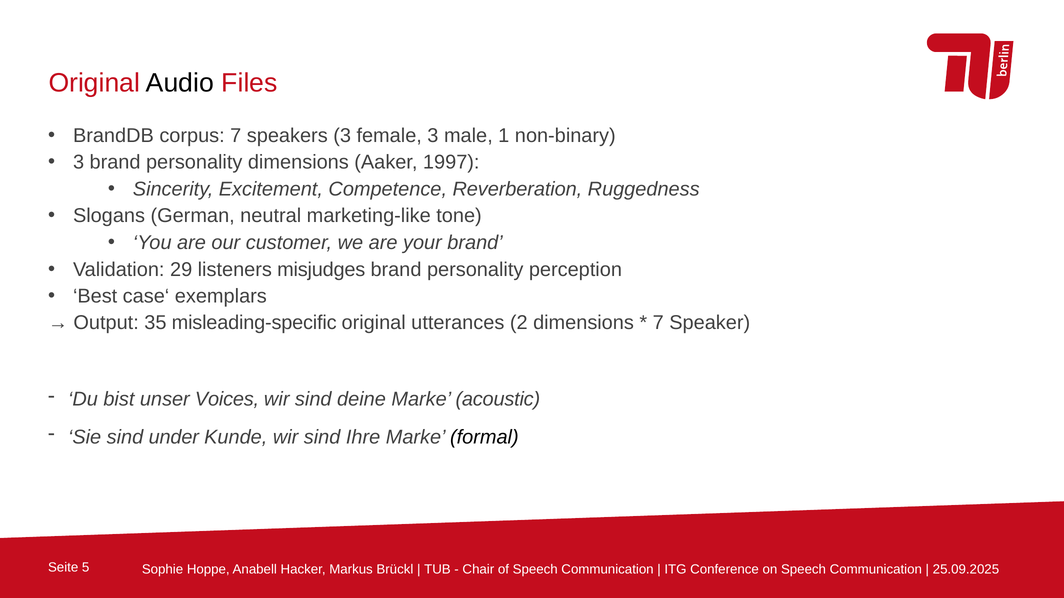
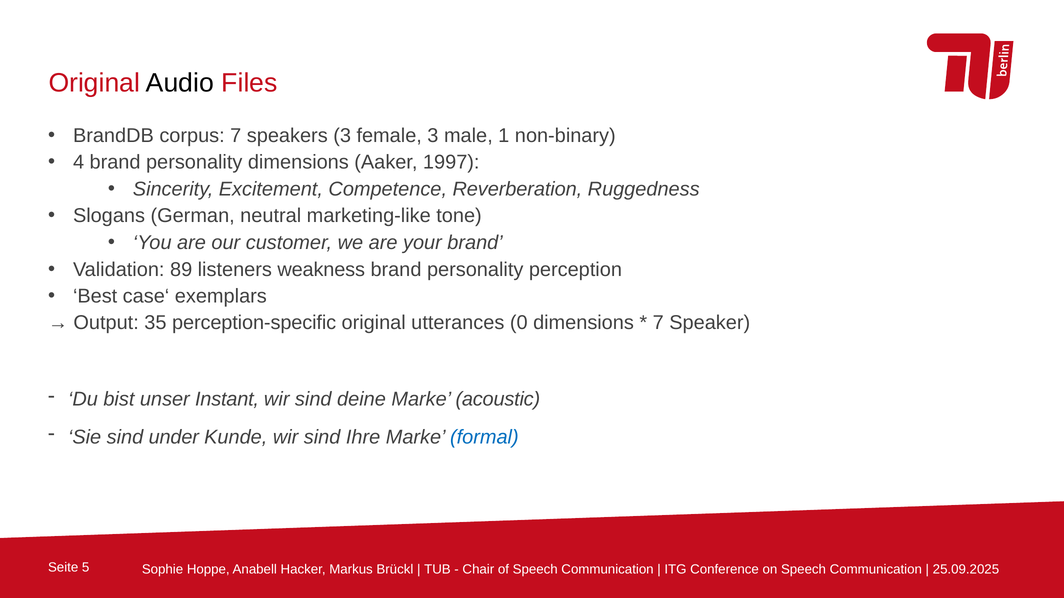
3: 3 -> 4 (79, 162)
29: 29 -> 89 (181, 270)
misjudges: misjudges -> weakness (321, 270)
misleading-specific: misleading-specific -> perception-specific (254, 323)
2: 2 -> 0 (519, 323)
Voices: Voices -> Instant (227, 400)
formal colour: black -> blue (484, 437)
